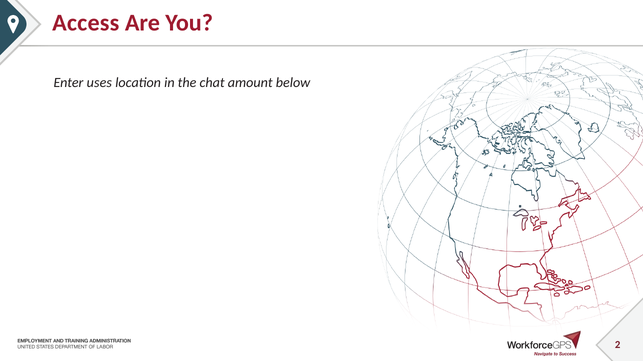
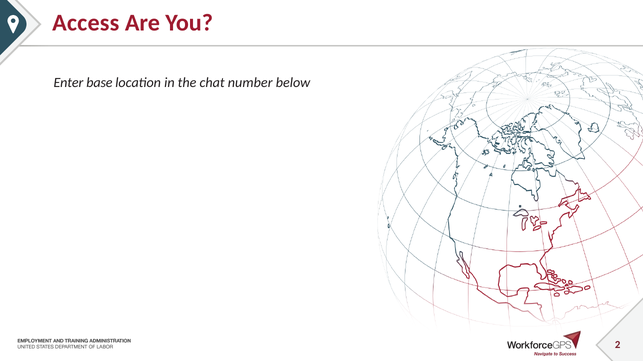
uses: uses -> base (99, 83)
amount: amount -> number (250, 83)
